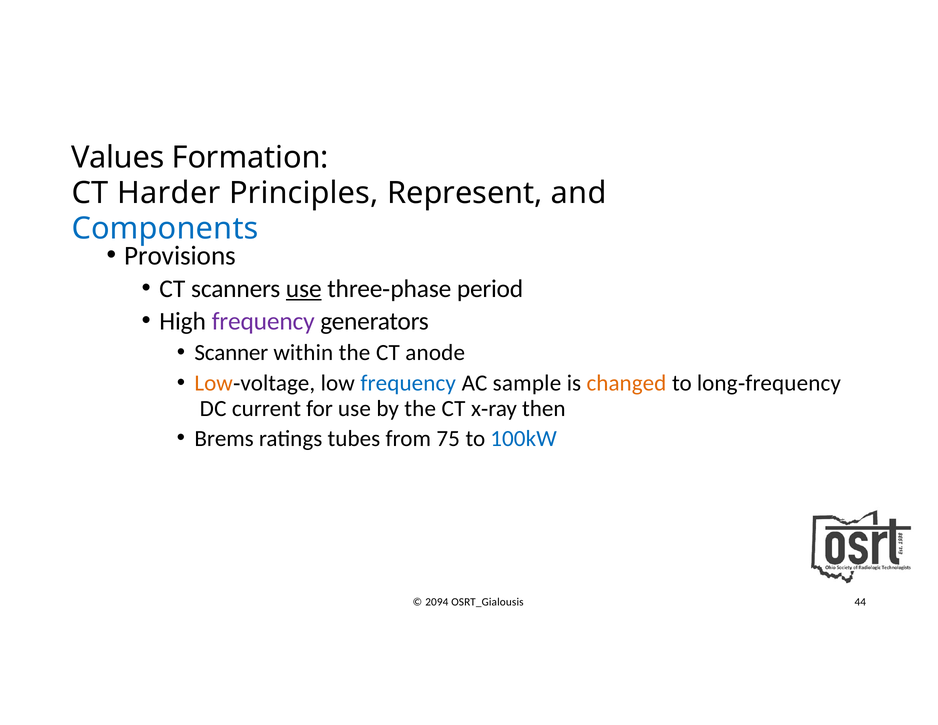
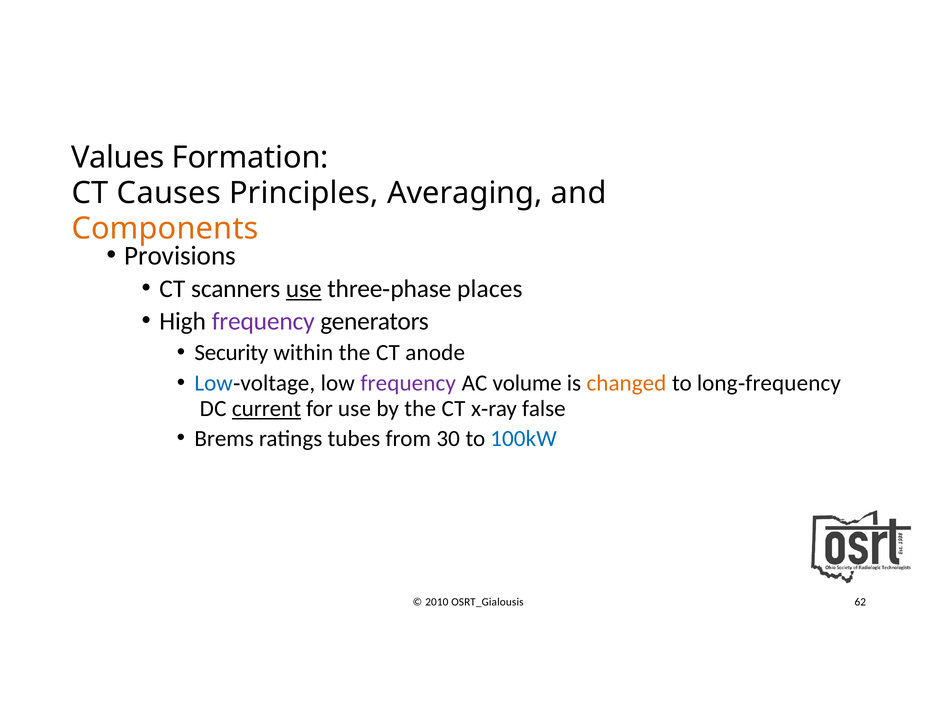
Harder: Harder -> Causes (169, 193)
Represent: Represent -> Averaging (465, 193)
Components colour: blue -> orange (165, 228)
period: period -> places (490, 289)
Scanner: Scanner -> Security (231, 353)
Low colour: orange -> blue (214, 383)
frequency colour: blue -> purple (408, 383)
sample: sample -> volume (527, 383)
current underline: none -> present (266, 409)
then: then -> false (544, 409)
75: 75 -> 30 (448, 438)
2094: 2094 -> 2010 (437, 602)
44: 44 -> 62 (860, 602)
